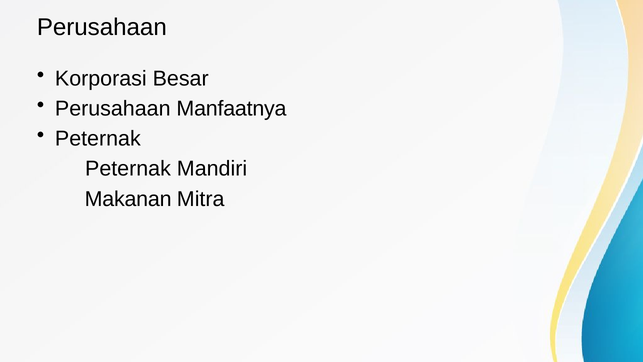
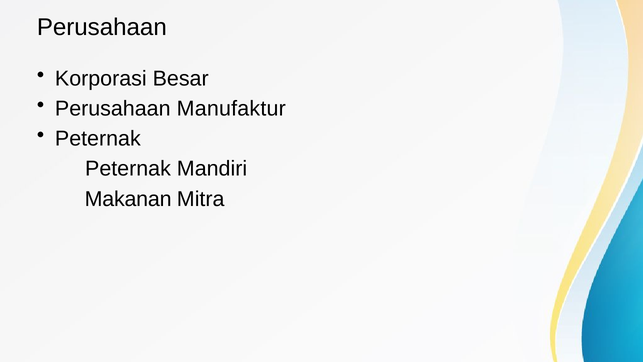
Manfaatnya: Manfaatnya -> Manufaktur (231, 109)
